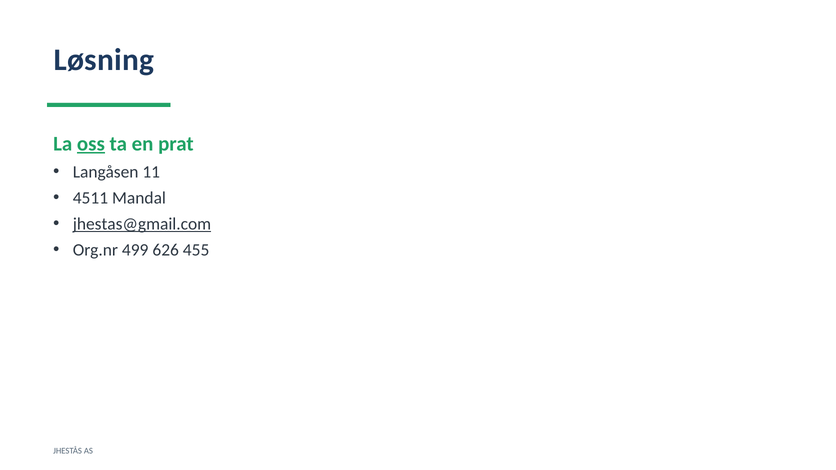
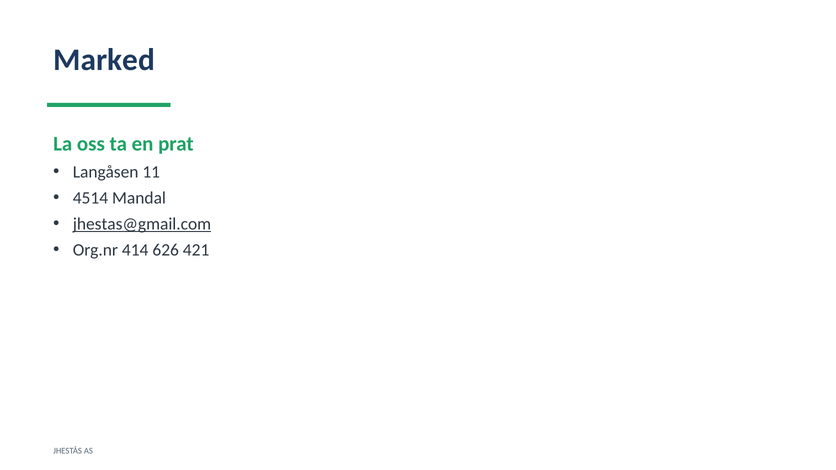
Løsning: Løsning -> Marked (104, 60)
oss underline: present -> none (91, 144)
4511: 4511 -> 4514 (90, 198)
499: 499 -> 414 (135, 250)
455: 455 -> 421 (196, 250)
